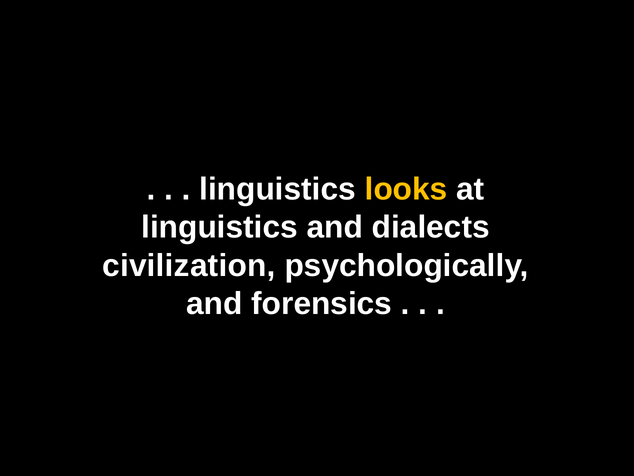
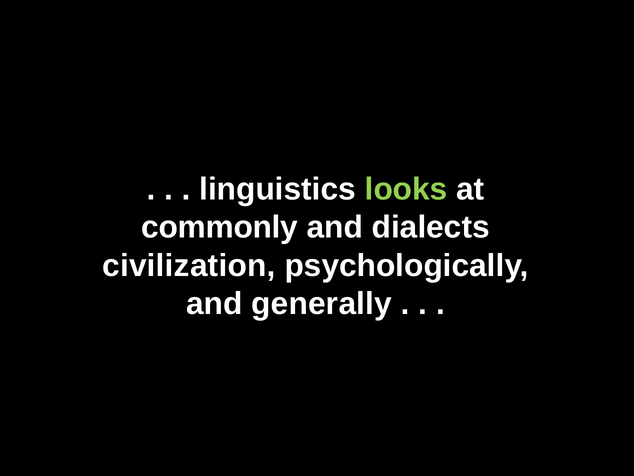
looks colour: yellow -> light green (406, 189)
linguistics: linguistics -> commonly (220, 227)
forensics: forensics -> generally (322, 303)
